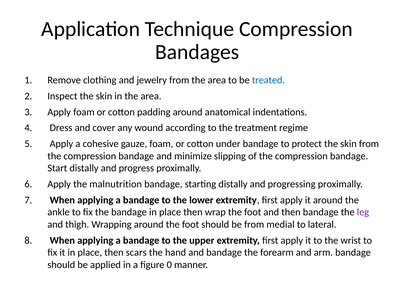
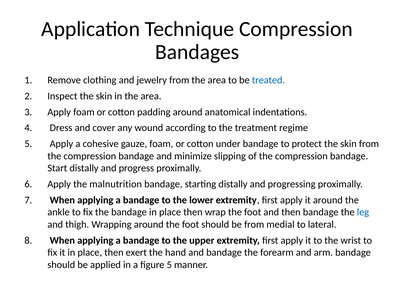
leg colour: purple -> blue (363, 212)
scars: scars -> exert (136, 253)
figure 0: 0 -> 5 (169, 265)
